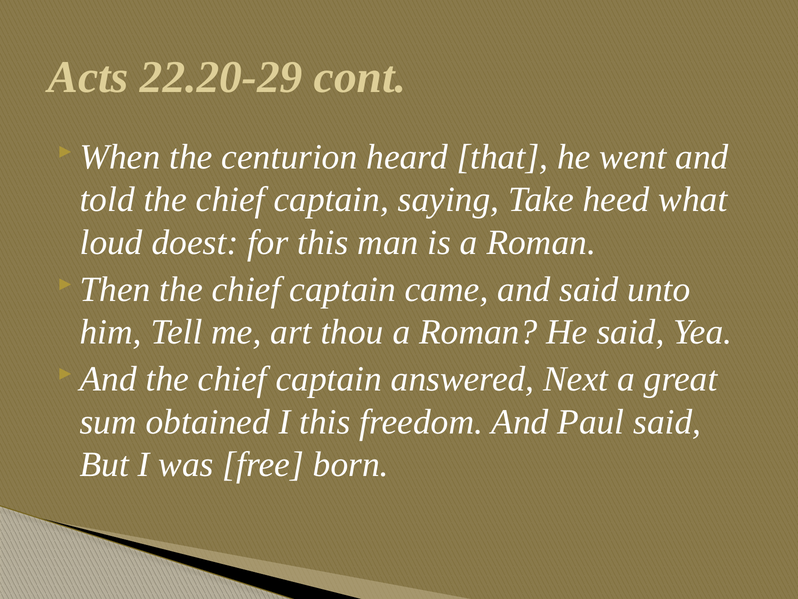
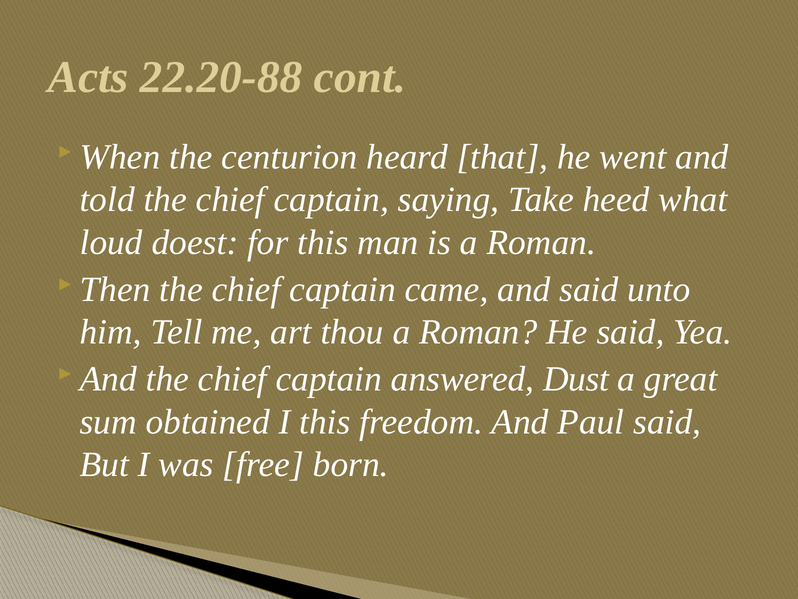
22.20-29: 22.20-29 -> 22.20-88 (221, 77)
Next: Next -> Dust (576, 379)
